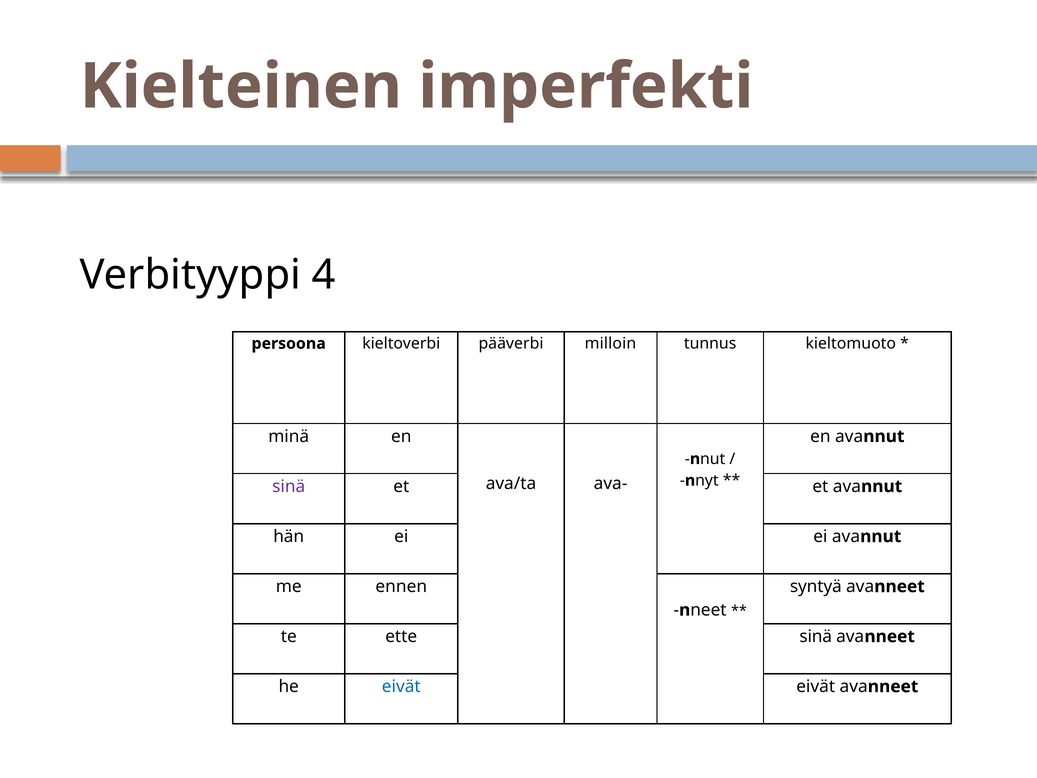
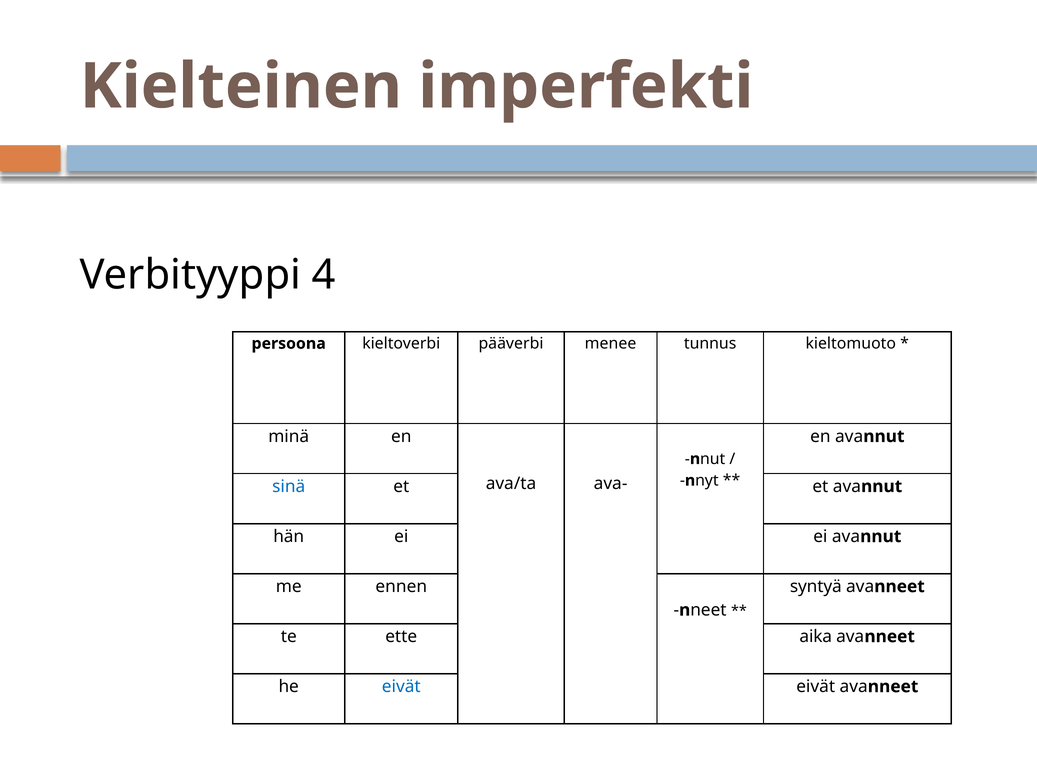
milloin: milloin -> menee (611, 343)
sinä colour: purple -> blue (289, 486)
ette sinä: sinä -> aika (816, 636)
